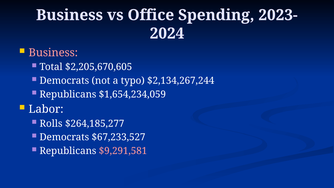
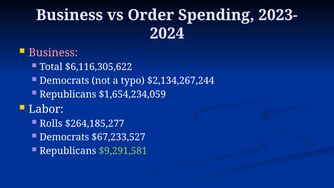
Office: Office -> Order (151, 15)
$2,205,670,605: $2,205,670,605 -> $6,116,305,622 (99, 67)
$9,291,581 colour: pink -> light green (123, 151)
